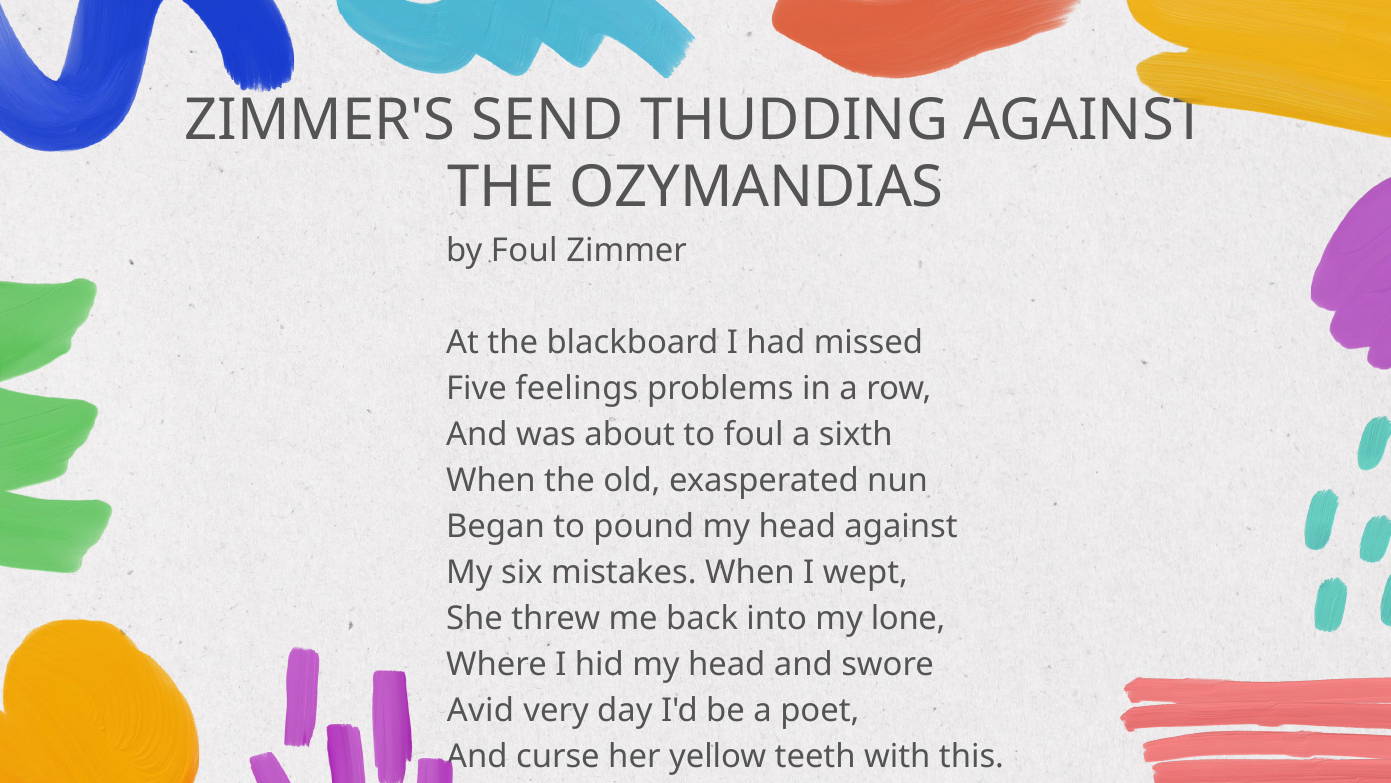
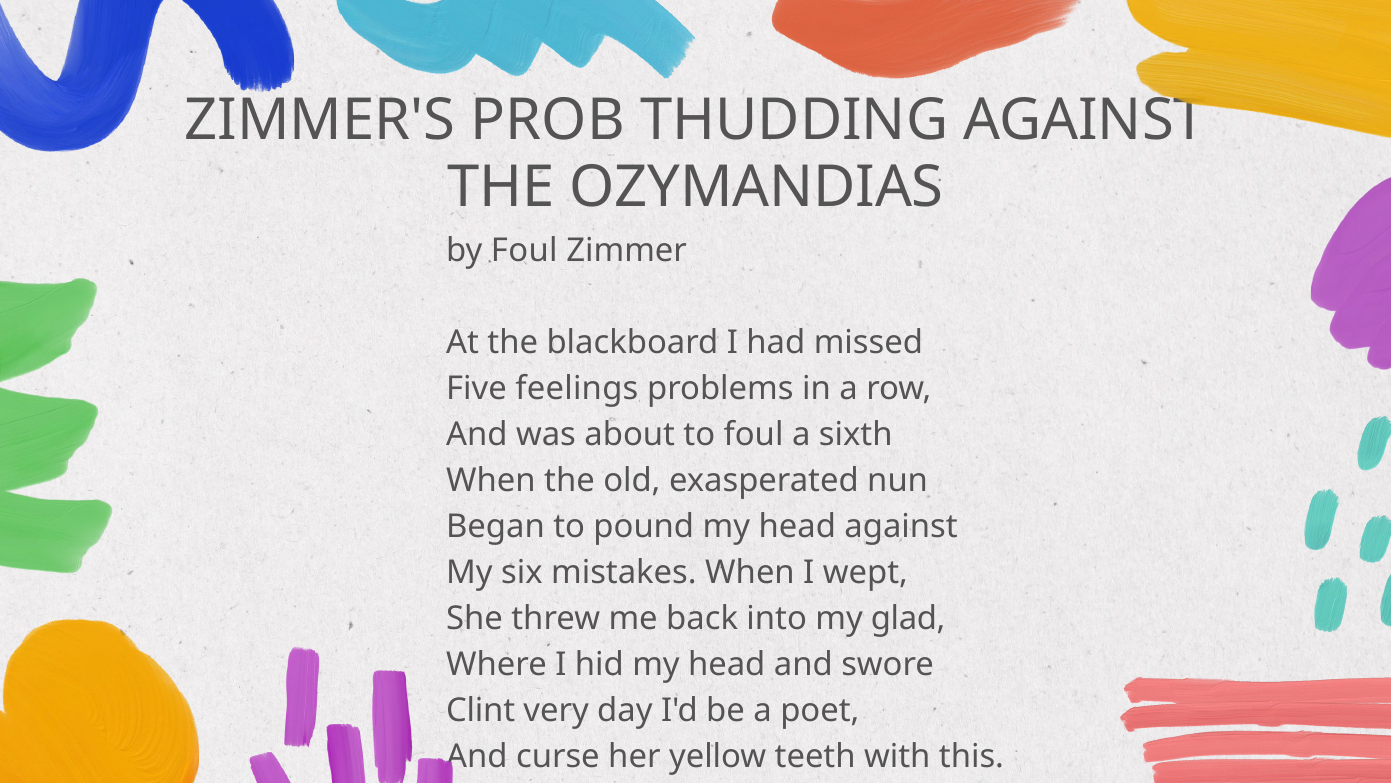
SEND: SEND -> PROB (548, 120)
lone: lone -> glad (908, 618)
Avid: Avid -> Clint (481, 710)
